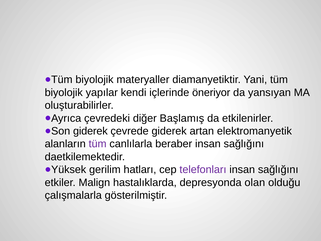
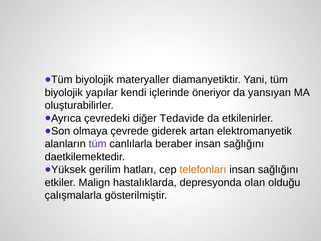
Başlamış: Başlamış -> Tedavide (182, 118)
giderek: giderek -> olmaya (90, 131)
telefonları colour: purple -> orange (203, 169)
